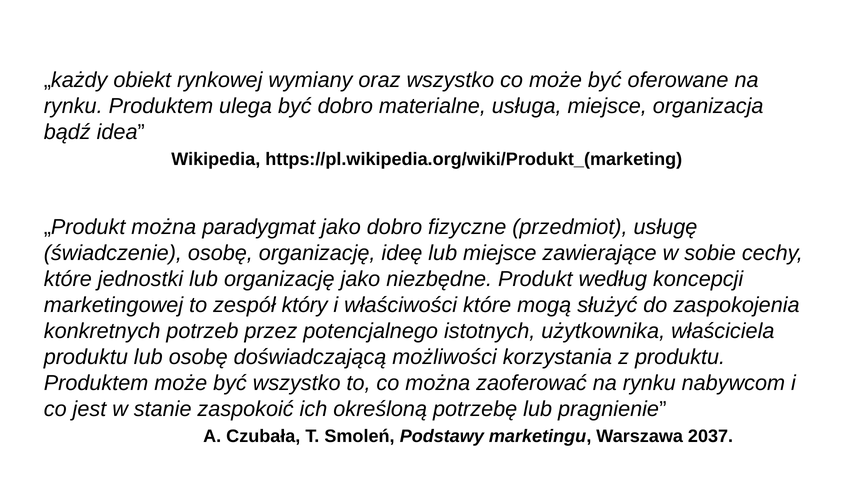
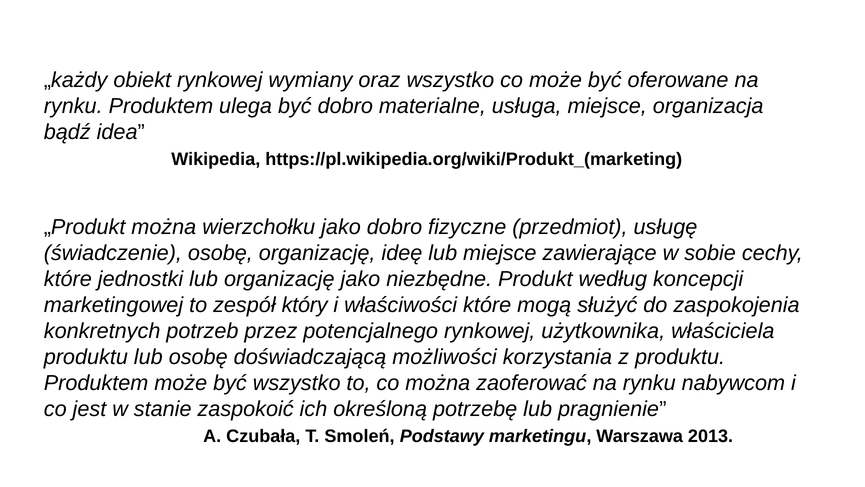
paradygmat: paradygmat -> wierzchołku (259, 227)
potencjalnego istotnych: istotnych -> rynkowej (490, 331)
2037: 2037 -> 2013 (711, 436)
